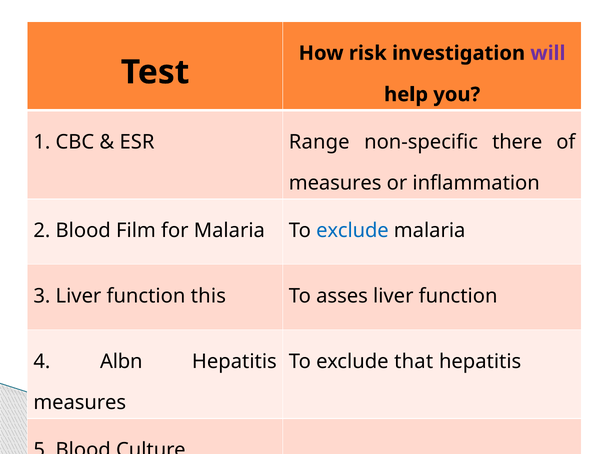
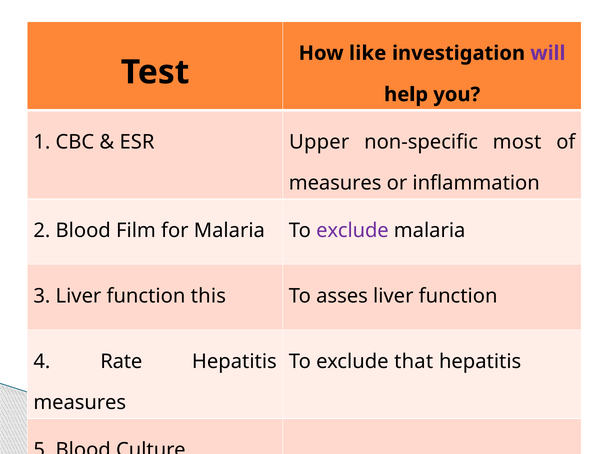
risk: risk -> like (368, 53)
Range: Range -> Upper (319, 142)
there: there -> most (517, 142)
exclude colour: blue -> purple (352, 231)
Albn: Albn -> Rate (121, 362)
